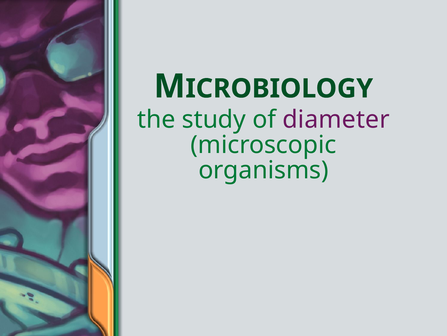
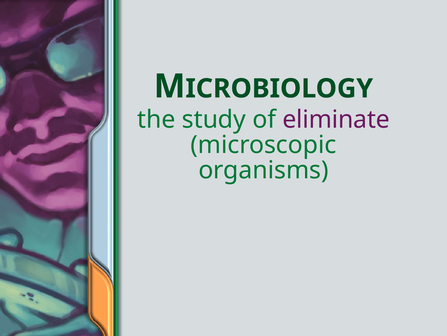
diameter: diameter -> eliminate (336, 119)
